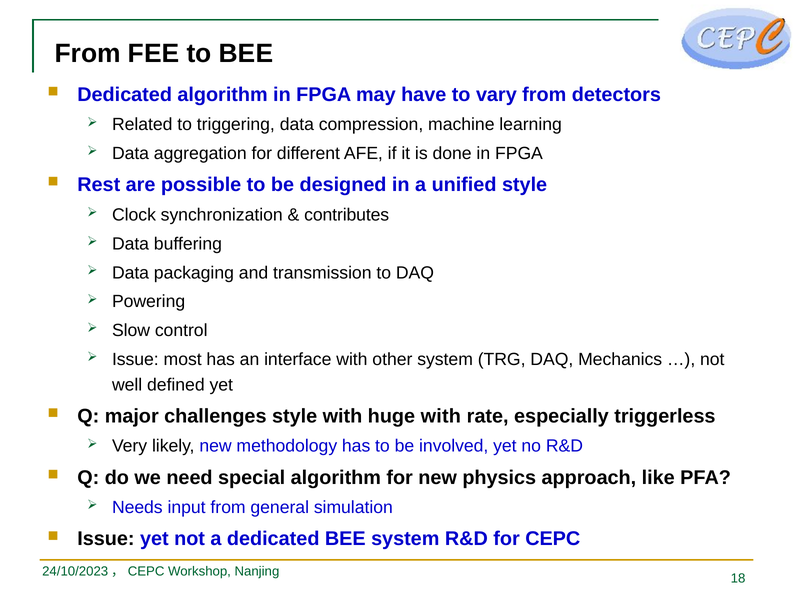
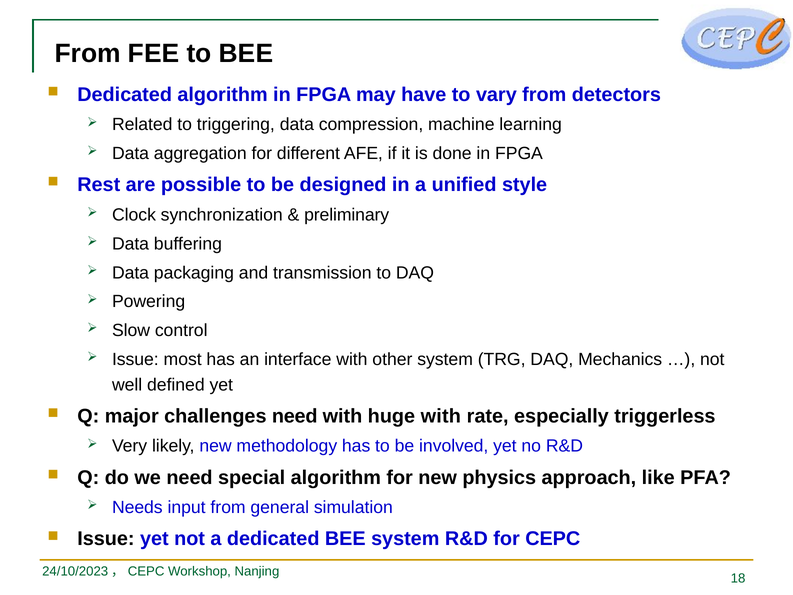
contributes: contributes -> preliminary (347, 215)
challenges style: style -> need (295, 416)
